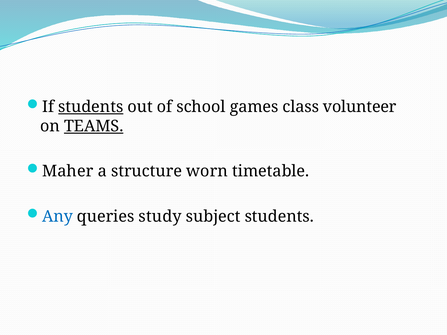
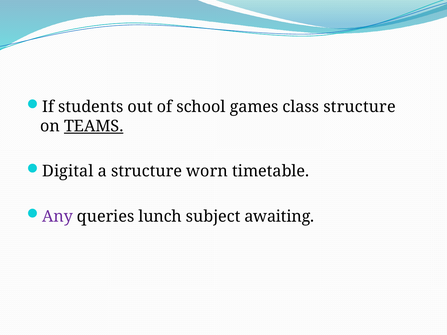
students underline: present -> none (91, 107)
class volunteer: volunteer -> structure (360, 107)
Maher: Maher -> Digital (68, 171)
Any colour: blue -> purple (57, 217)
study: study -> lunch (160, 217)
subject students: students -> awaiting (279, 217)
